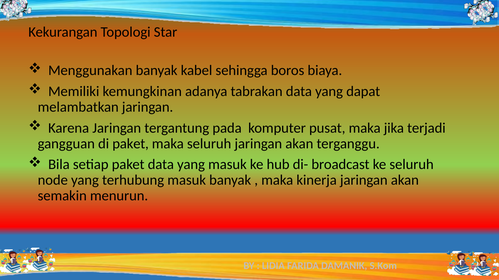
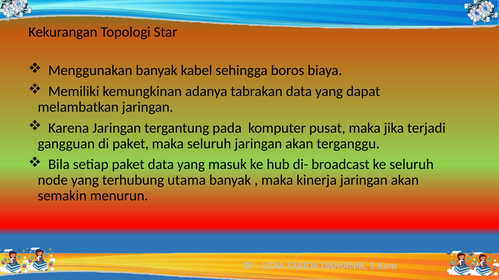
terhubung masuk: masuk -> utama (187, 181)
